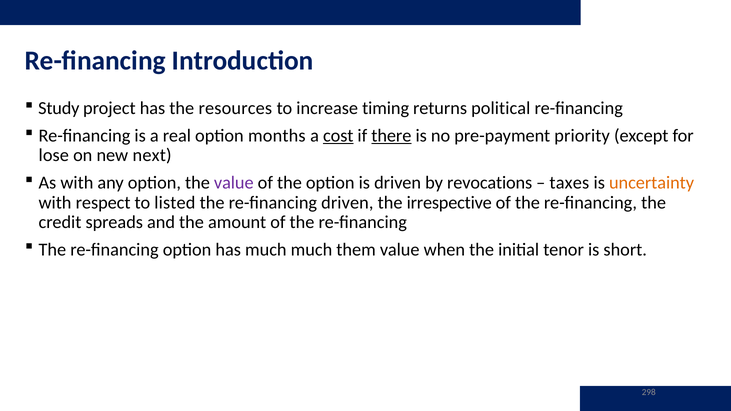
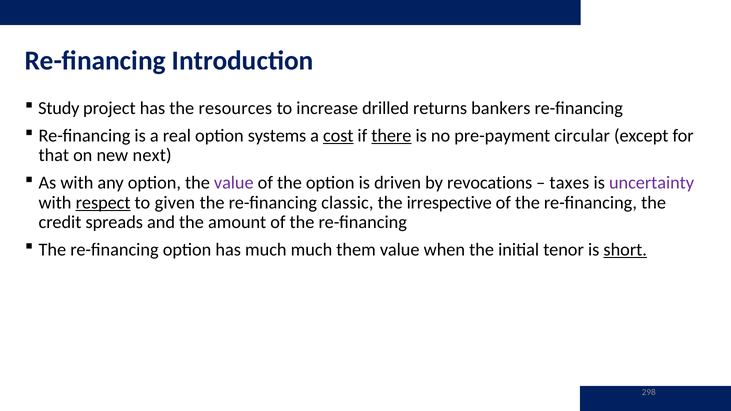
timing: timing -> drilled (386, 108)
political: political -> bankers (501, 108)
months: months -> systems (277, 136)
priority: priority -> circular (582, 136)
lose: lose -> that (54, 156)
uncertainty colour: orange -> purple (652, 183)
respect underline: none -> present (103, 203)
listed: listed -> given (175, 203)
re-financing driven: driven -> classic (347, 203)
short underline: none -> present (625, 250)
